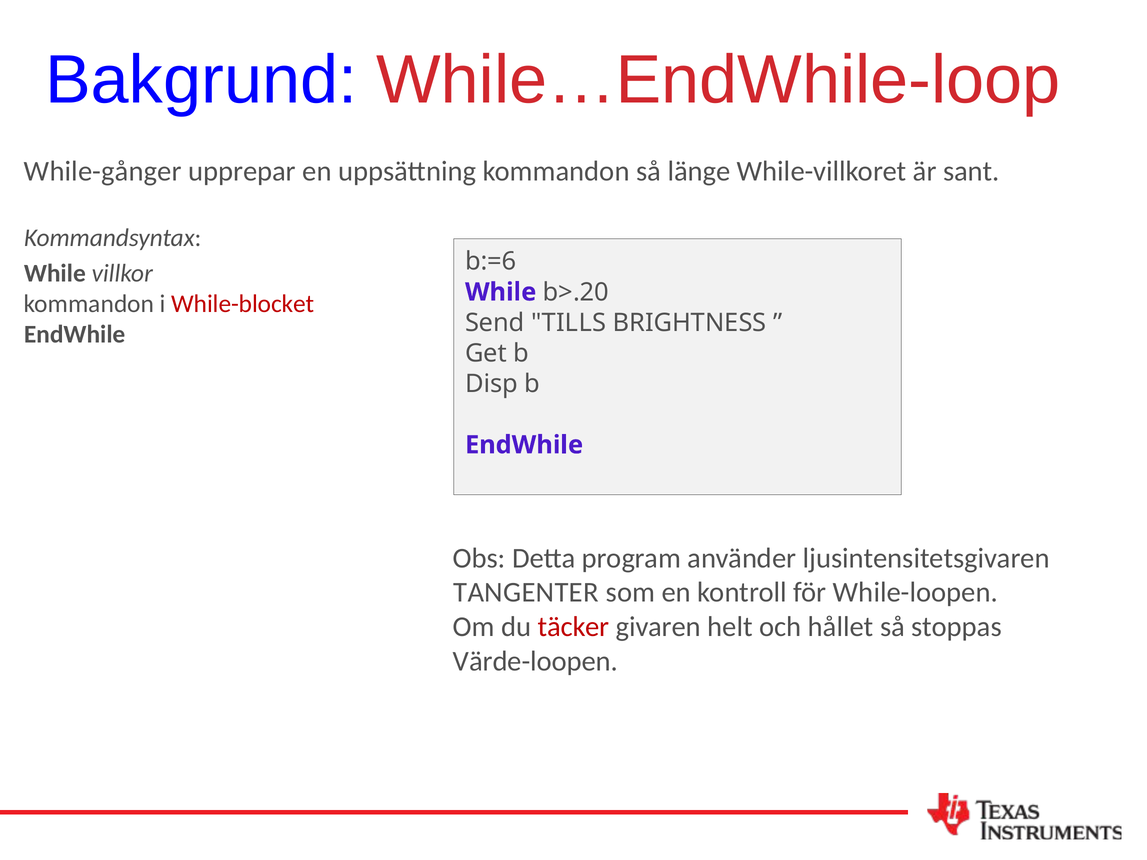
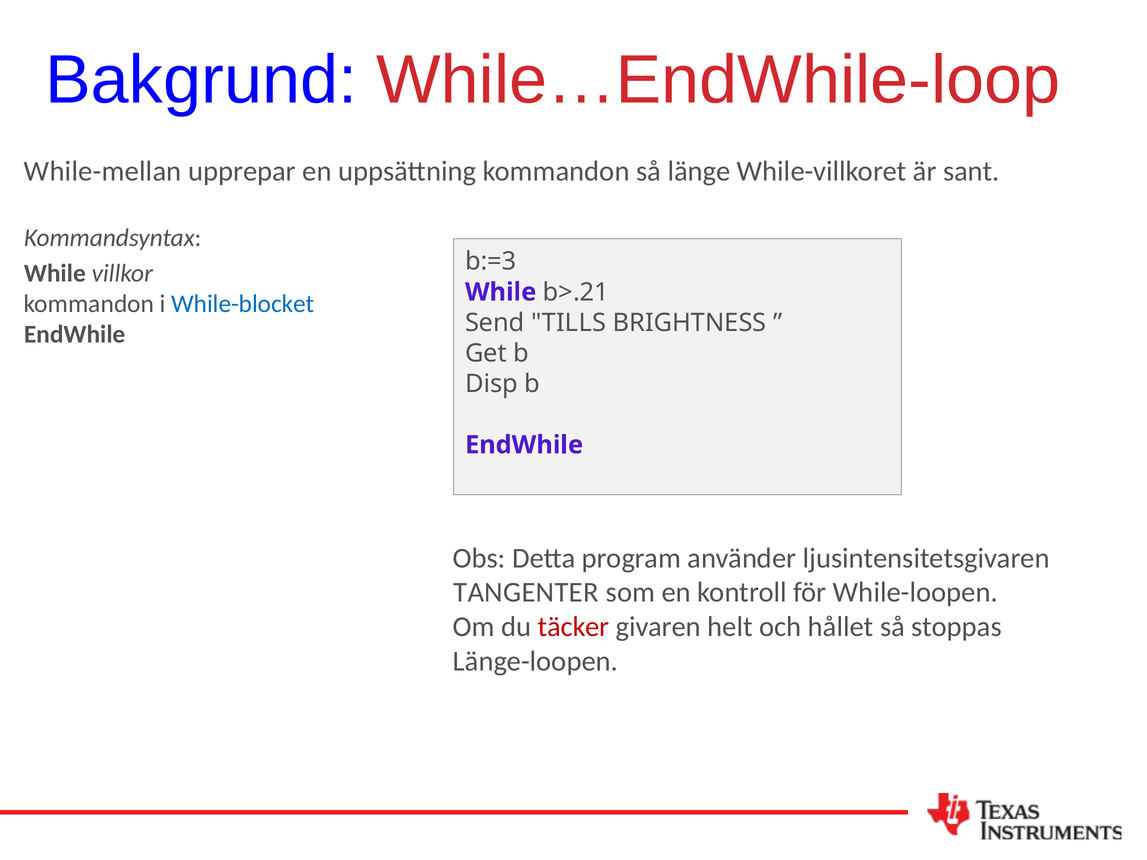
While-gånger: While-gånger -> While-mellan (103, 171)
b:=6: b:=6 -> b:=3 (491, 262)
b>.20: b>.20 -> b>.21 (576, 292)
While-blocket colour: red -> blue (243, 304)
Värde-loopen: Värde-loopen -> Länge-loopen (535, 661)
